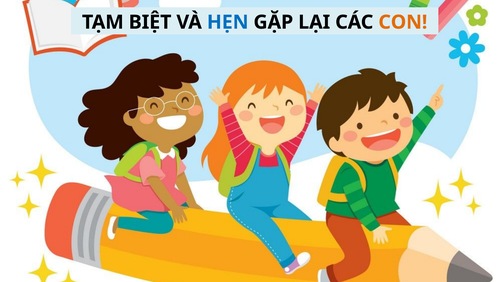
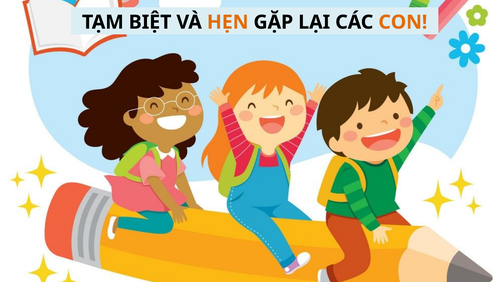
HẸN colour: blue -> orange (228, 22)
